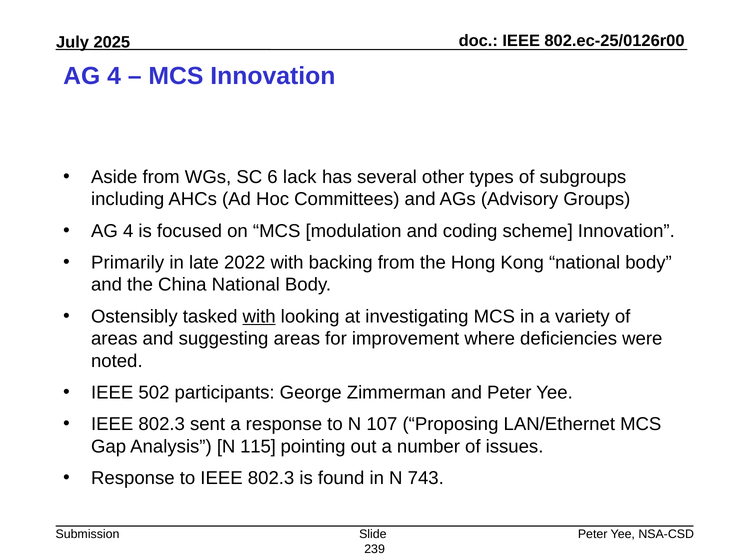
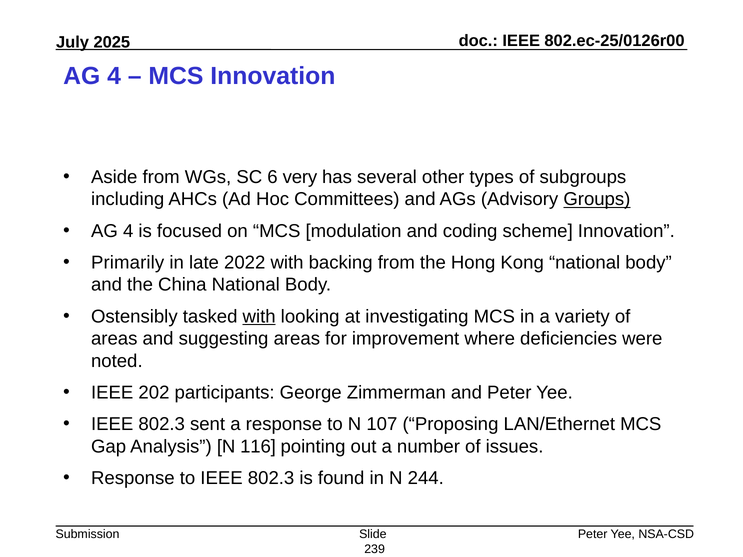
lack: lack -> very (300, 177)
Groups underline: none -> present (597, 199)
502: 502 -> 202 (154, 393)
115: 115 -> 116 (258, 447)
743: 743 -> 244 (426, 478)
